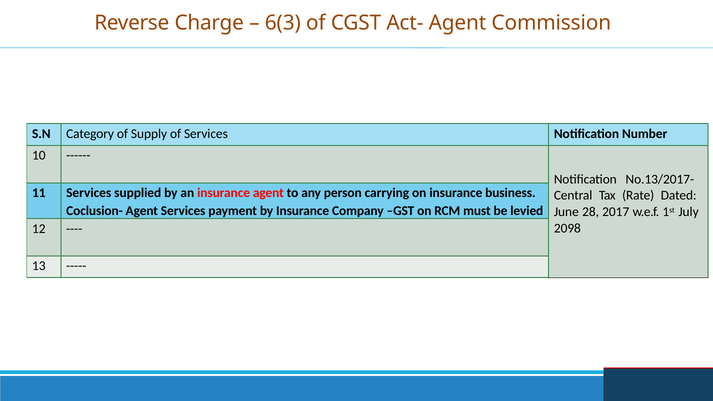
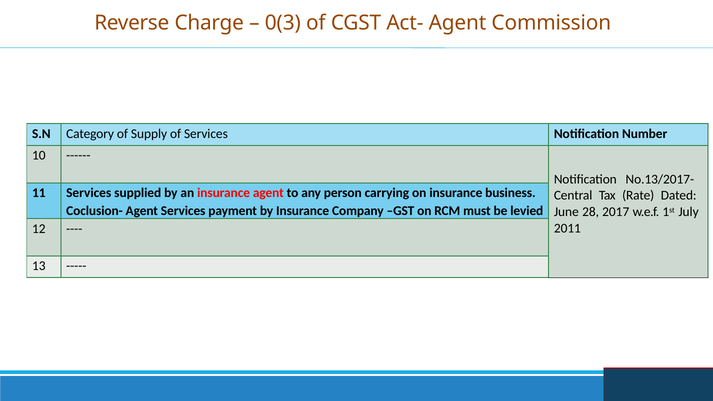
6(3: 6(3 -> 0(3 (283, 23)
2098: 2098 -> 2011 (567, 228)
